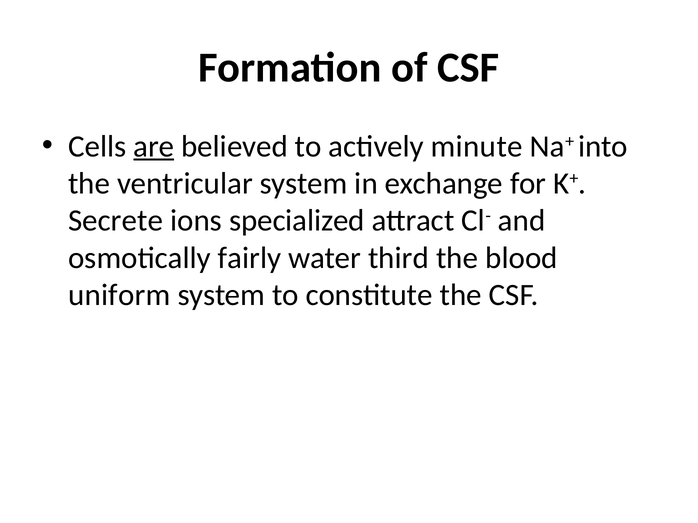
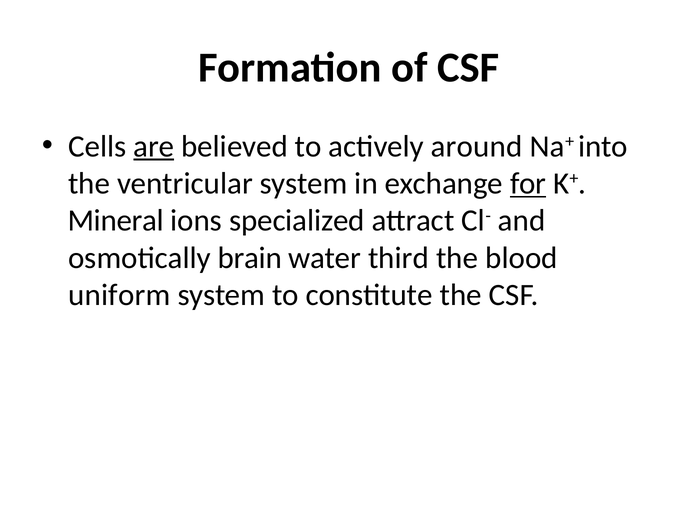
minute: minute -> around (477, 146)
for underline: none -> present (528, 184)
Secrete: Secrete -> Mineral (116, 221)
fairly: fairly -> brain (250, 258)
